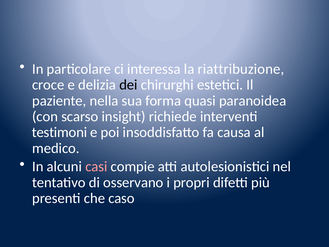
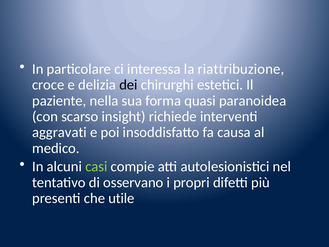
testimoni: testimoni -> aggravati (59, 132)
casi colour: pink -> light green (96, 166)
caso: caso -> utile (121, 198)
